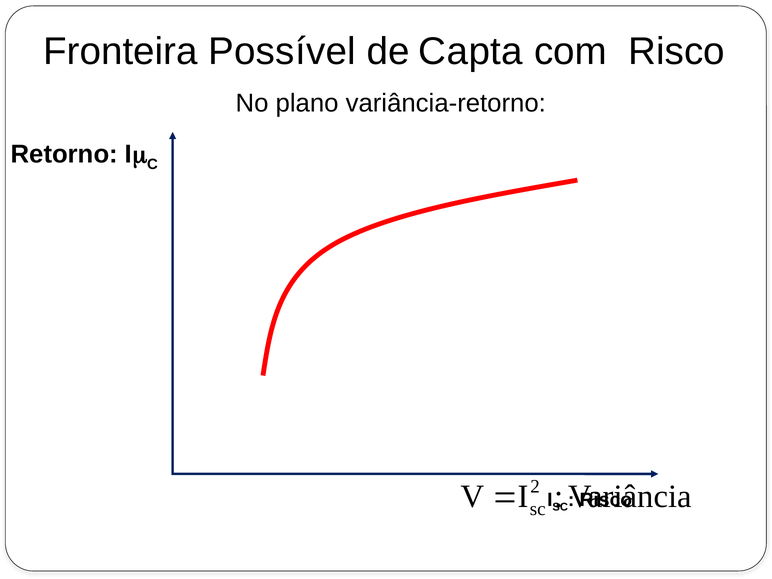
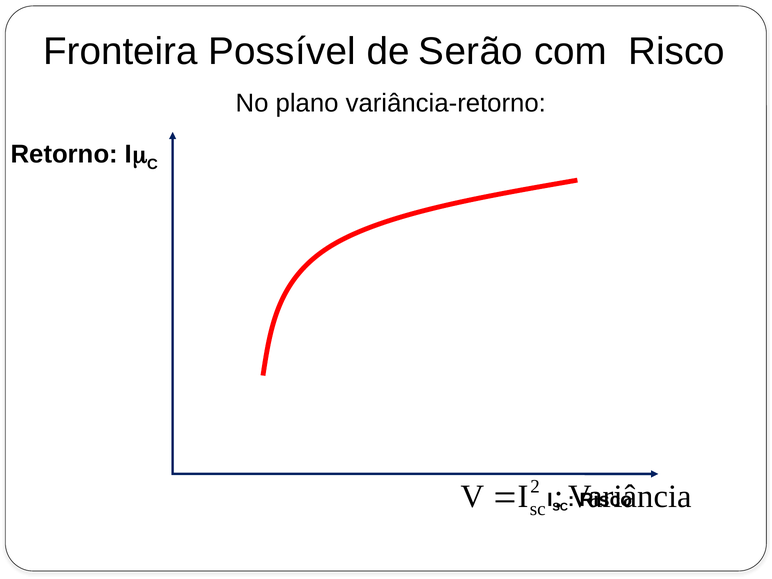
Capta: Capta -> Serão (471, 52)
